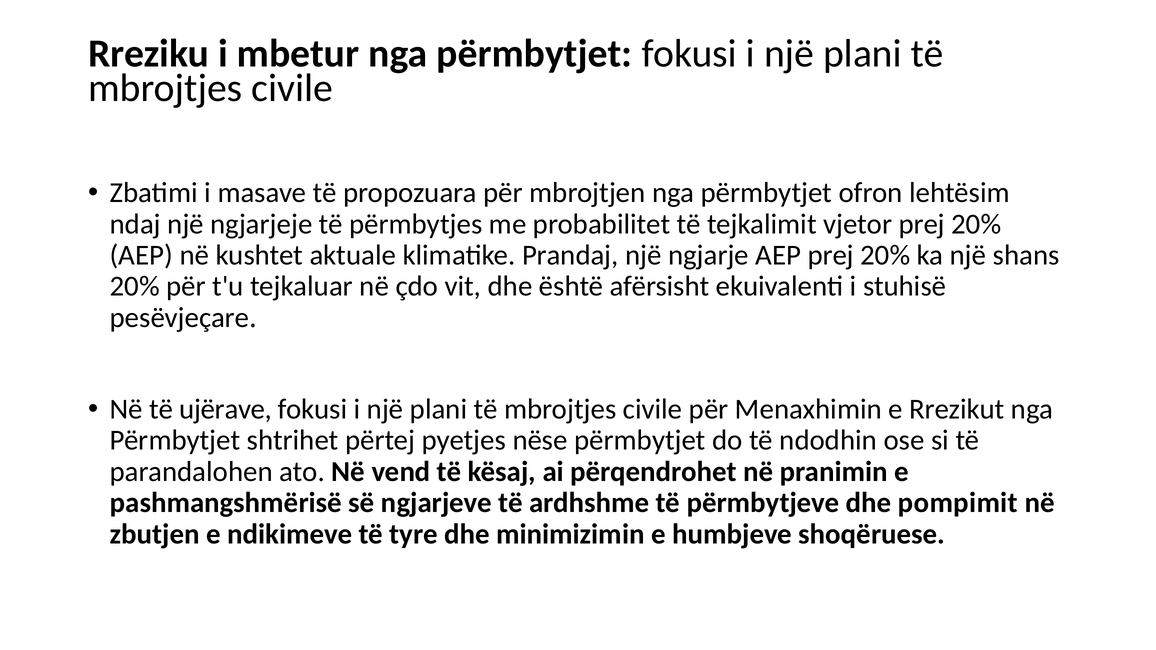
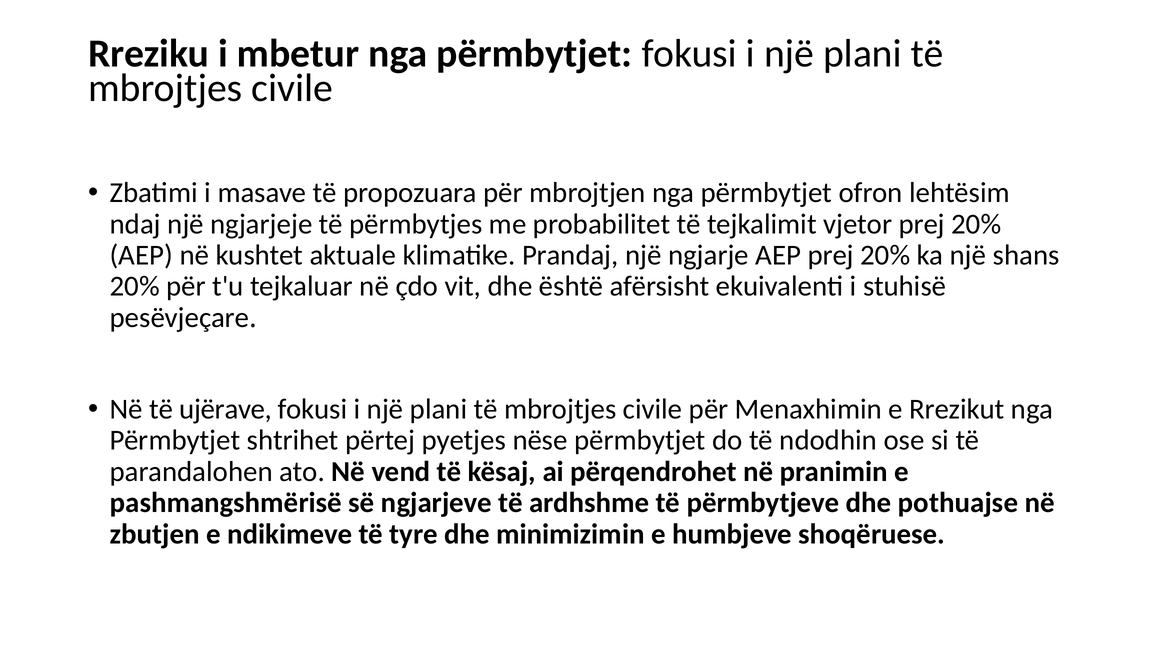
pompimit: pompimit -> pothuajse (958, 503)
